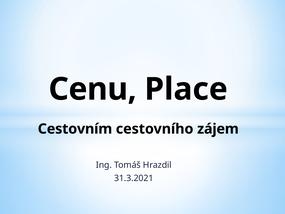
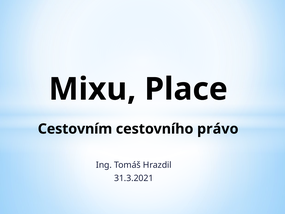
Cenu: Cenu -> Mixu (92, 89)
zájem: zájem -> právo (218, 129)
